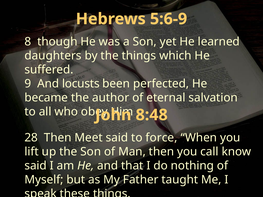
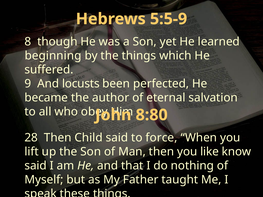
5:6-9: 5:6-9 -> 5:5-9 (169, 19)
daughters: daughters -> beginning (53, 56)
8:48: 8:48 -> 8:80 (152, 115)
Meet: Meet -> Child (89, 138)
call: call -> like (210, 152)
